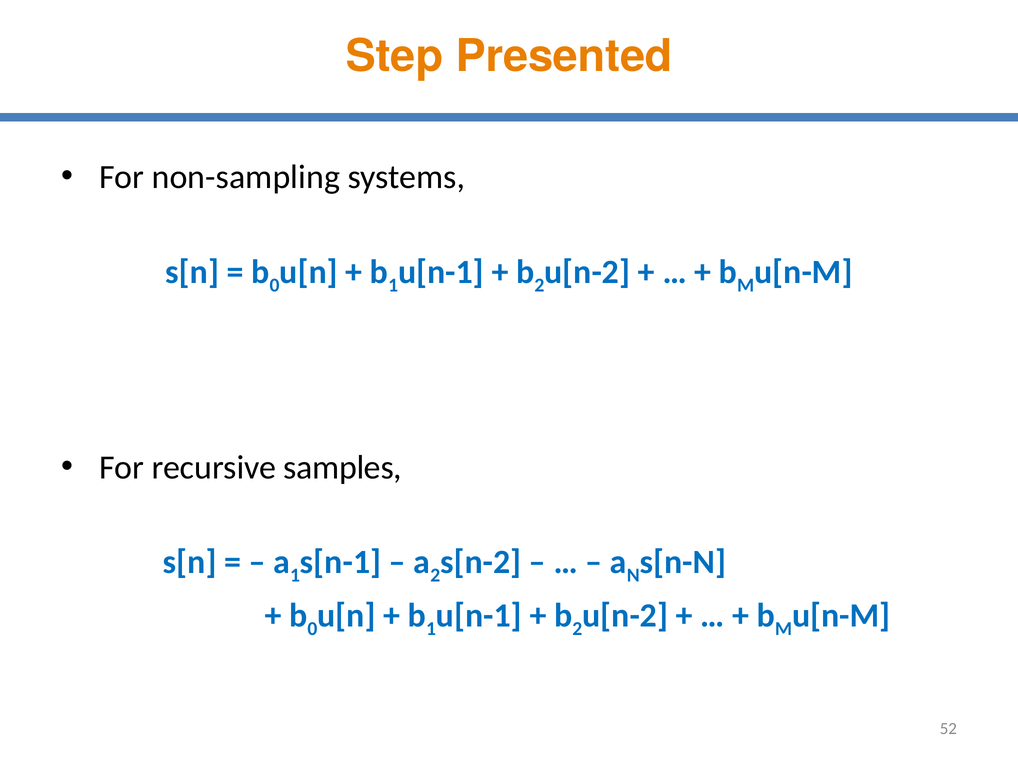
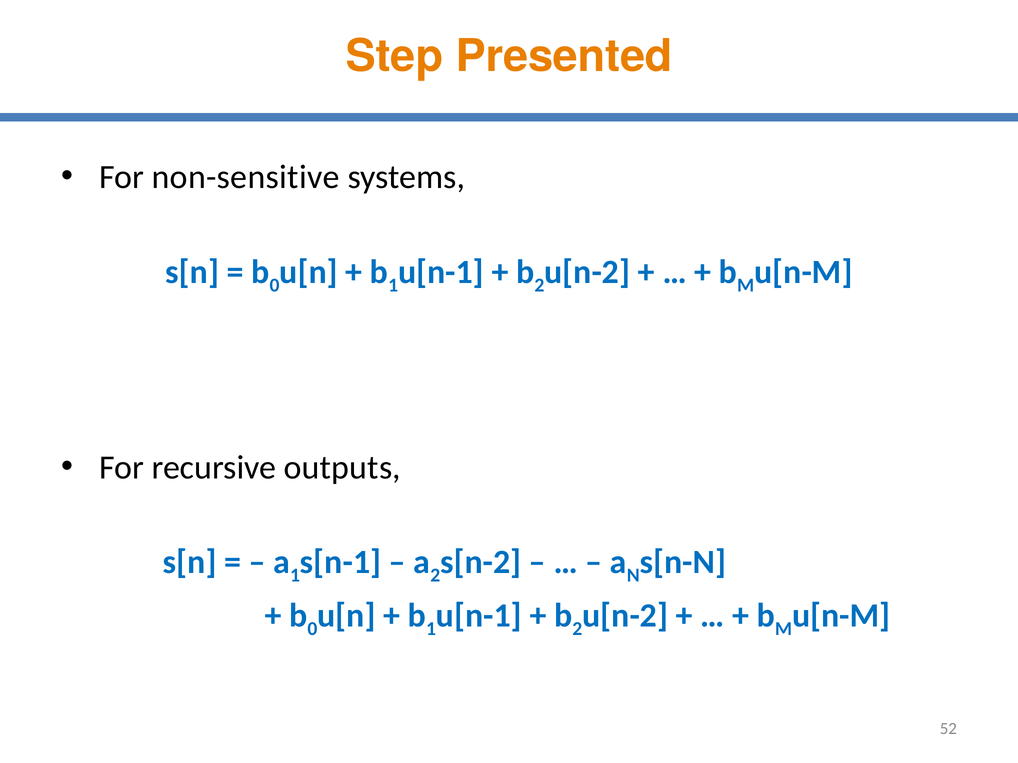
non-sampling: non-sampling -> non-sensitive (246, 177)
samples: samples -> outputs (342, 468)
